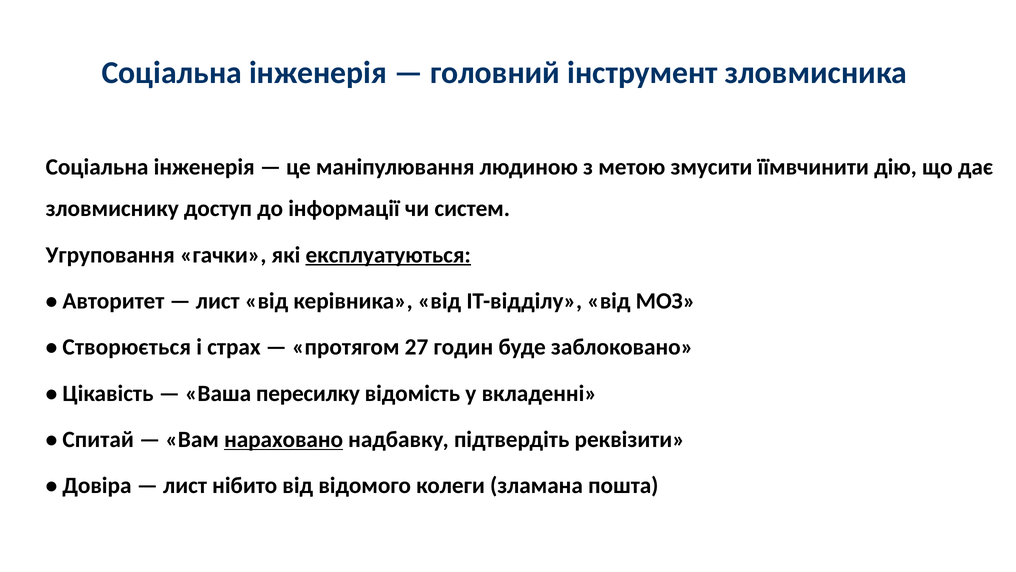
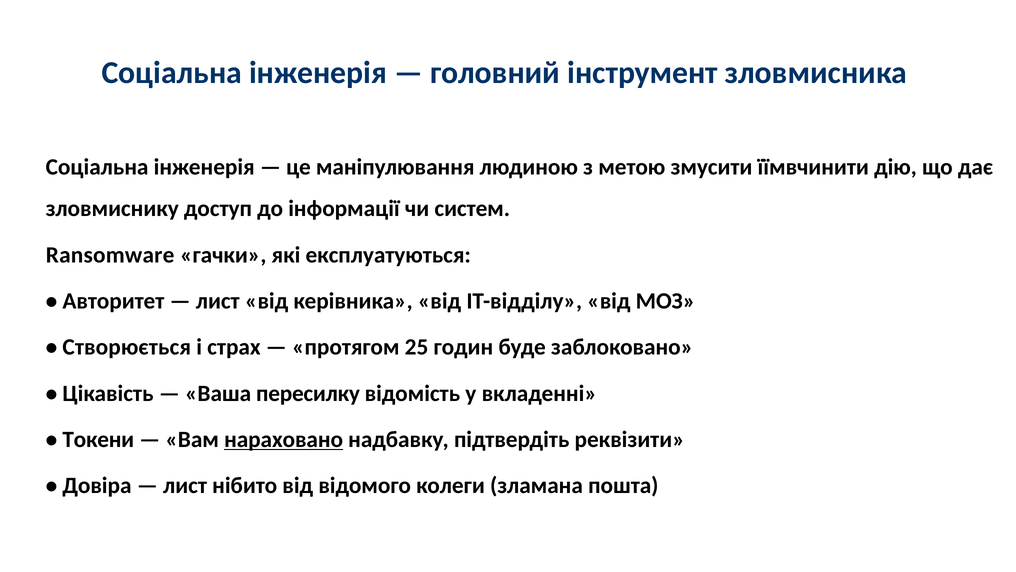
Угруповання: Угруповання -> Ransomware (110, 255)
експлуатуються underline: present -> none (388, 255)
27: 27 -> 25 (417, 347)
Спитай: Спитай -> Токени (98, 439)
